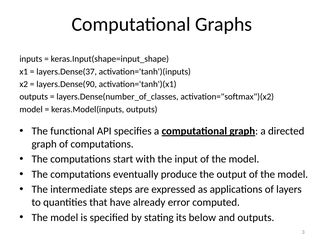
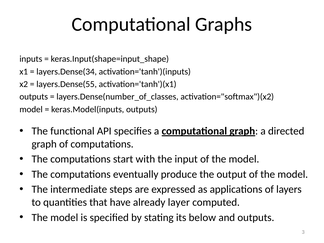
layers.Dense(37: layers.Dense(37 -> layers.Dense(34 (67, 72)
layers.Dense(90: layers.Dense(90 -> layers.Dense(55 (67, 84)
error: error -> layer (179, 202)
